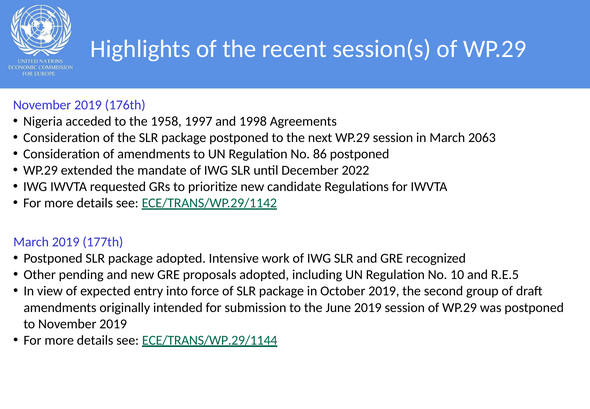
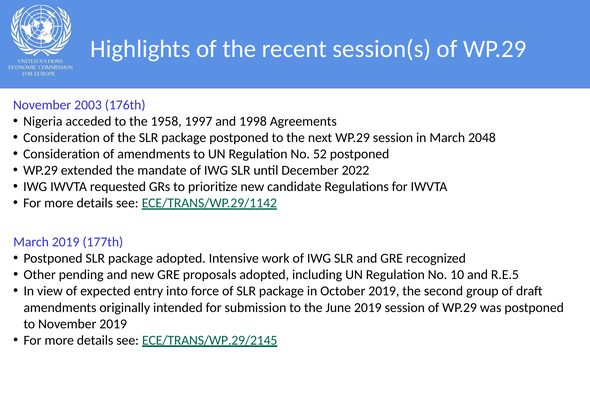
2019: 2019 -> 2003 (88, 105)
2063: 2063 -> 2048 (482, 137)
86: 86 -> 52 (320, 154)
ECE/TRANS/WP.29/1144: ECE/TRANS/WP.29/1144 -> ECE/TRANS/WP.29/2145 (210, 340)
